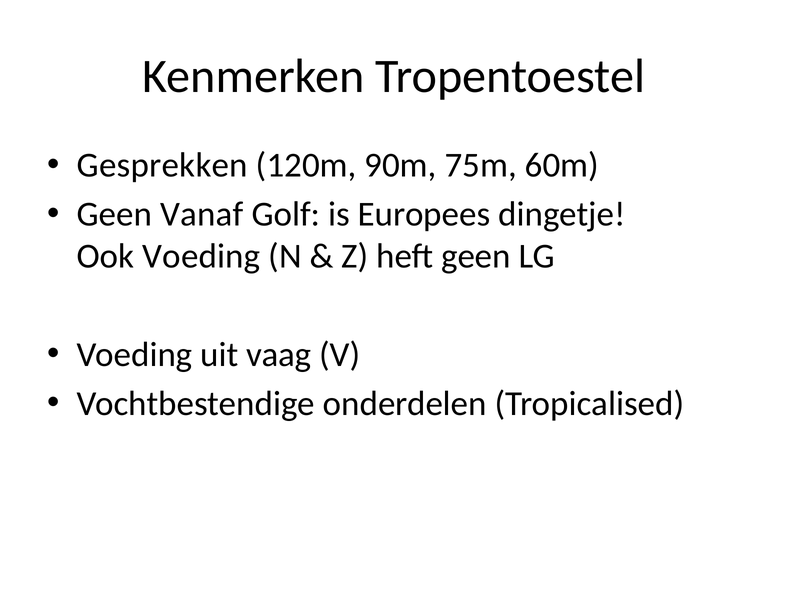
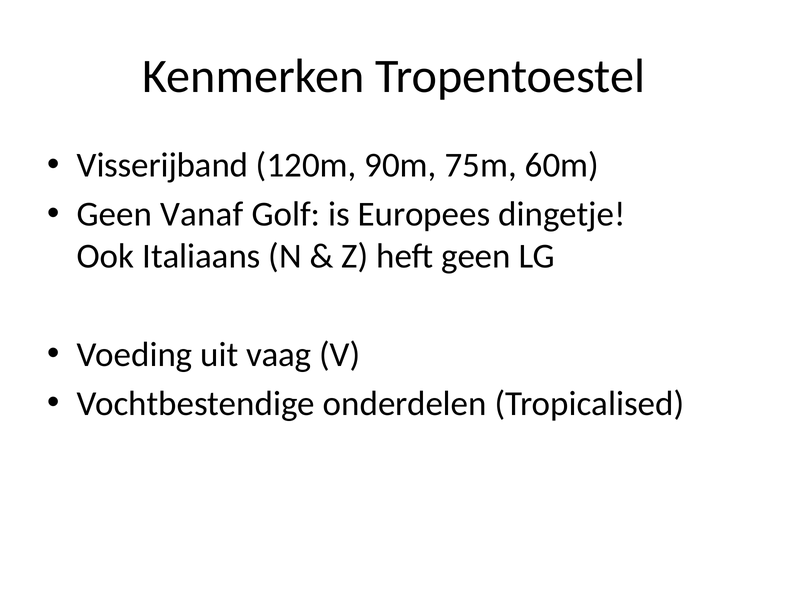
Gesprekken: Gesprekken -> Visserijband (162, 165)
Ook Voeding: Voeding -> Italiaans (201, 256)
